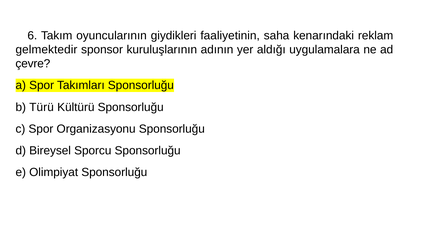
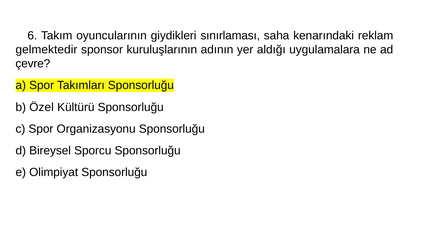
faaliyetinin: faaliyetinin -> sınırlaması (230, 35)
Türü: Türü -> Özel (42, 107)
